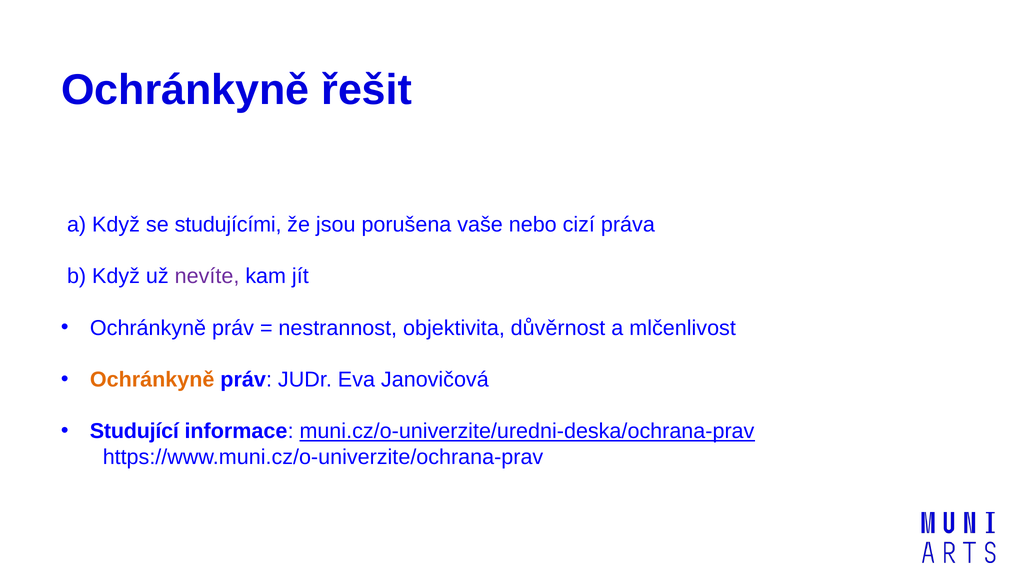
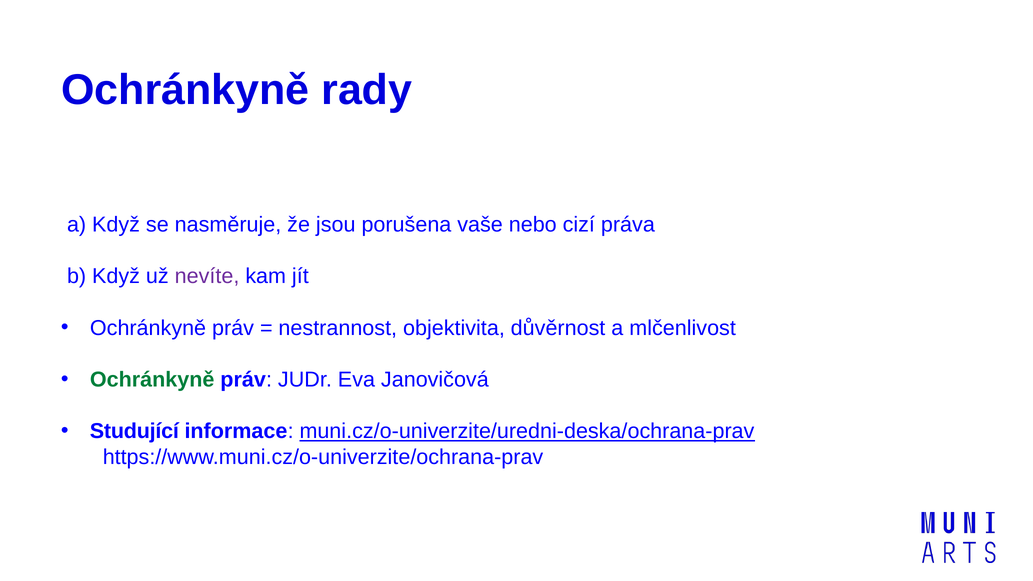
řešit: řešit -> rady (367, 90)
studujícími: studujícími -> nasměruje (228, 225)
Ochránkyně colour: orange -> green (152, 380)
